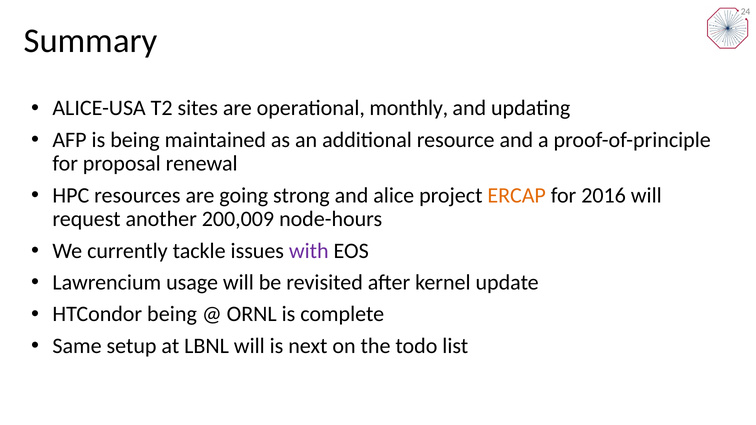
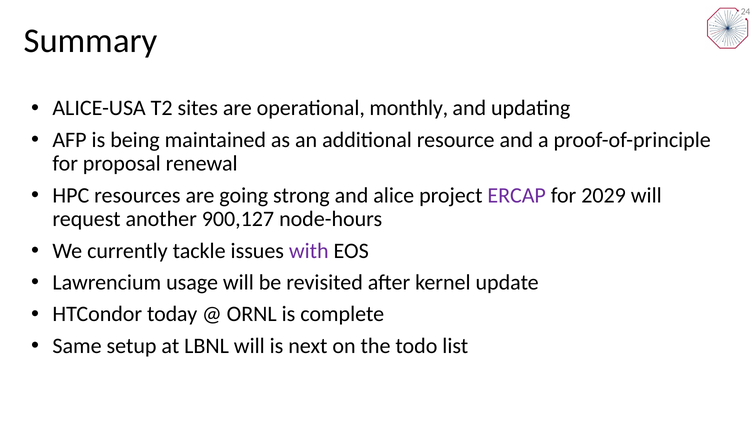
ERCAP colour: orange -> purple (517, 195)
2016: 2016 -> 2029 (604, 195)
200,009: 200,009 -> 900,127 (238, 219)
HTCondor being: being -> today (172, 314)
